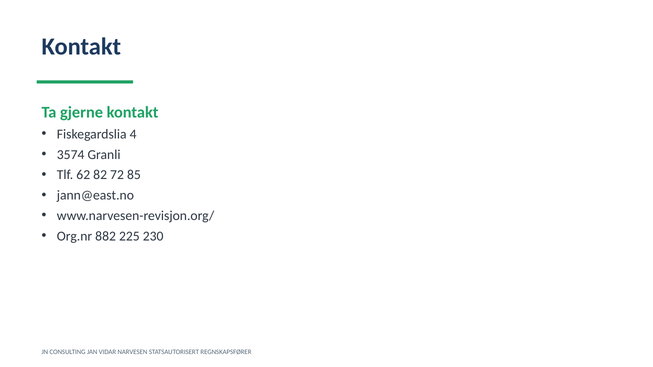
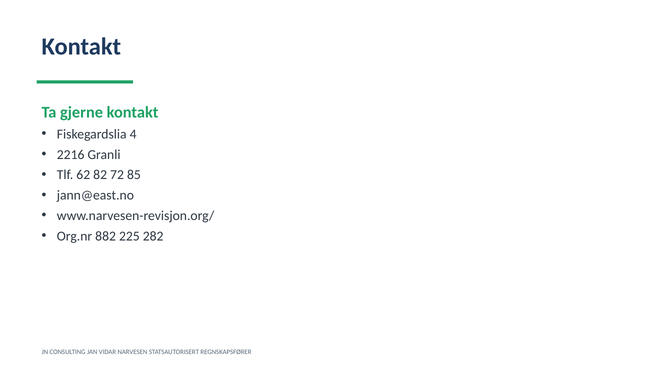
3574: 3574 -> 2216 (71, 155)
230: 230 -> 282 (153, 236)
